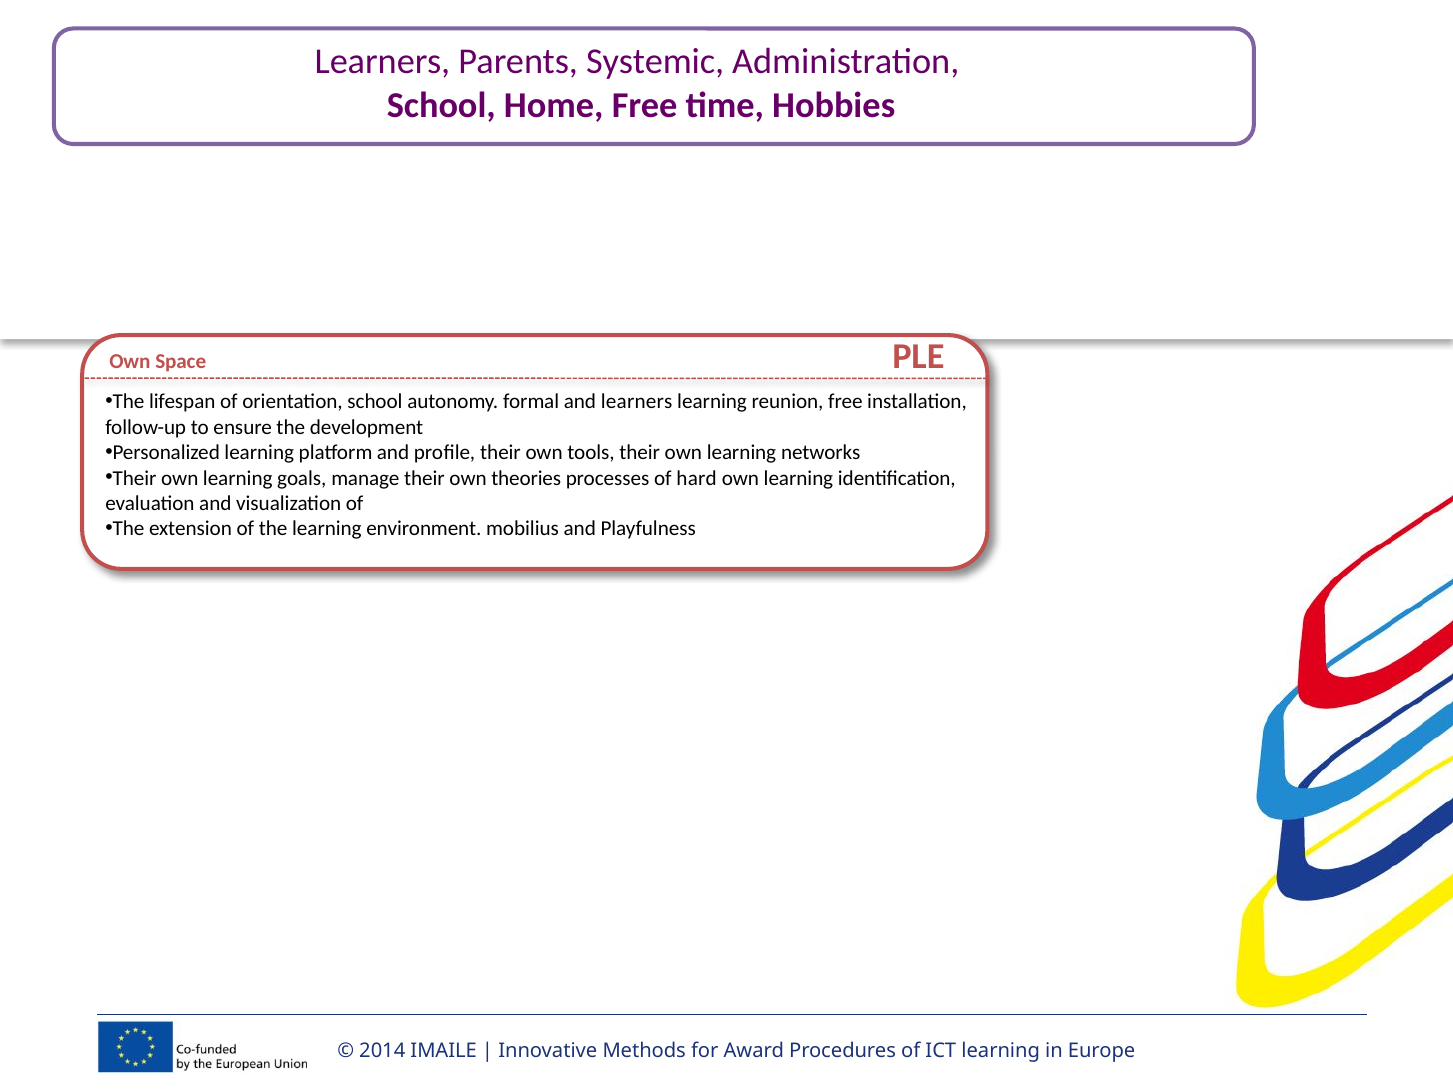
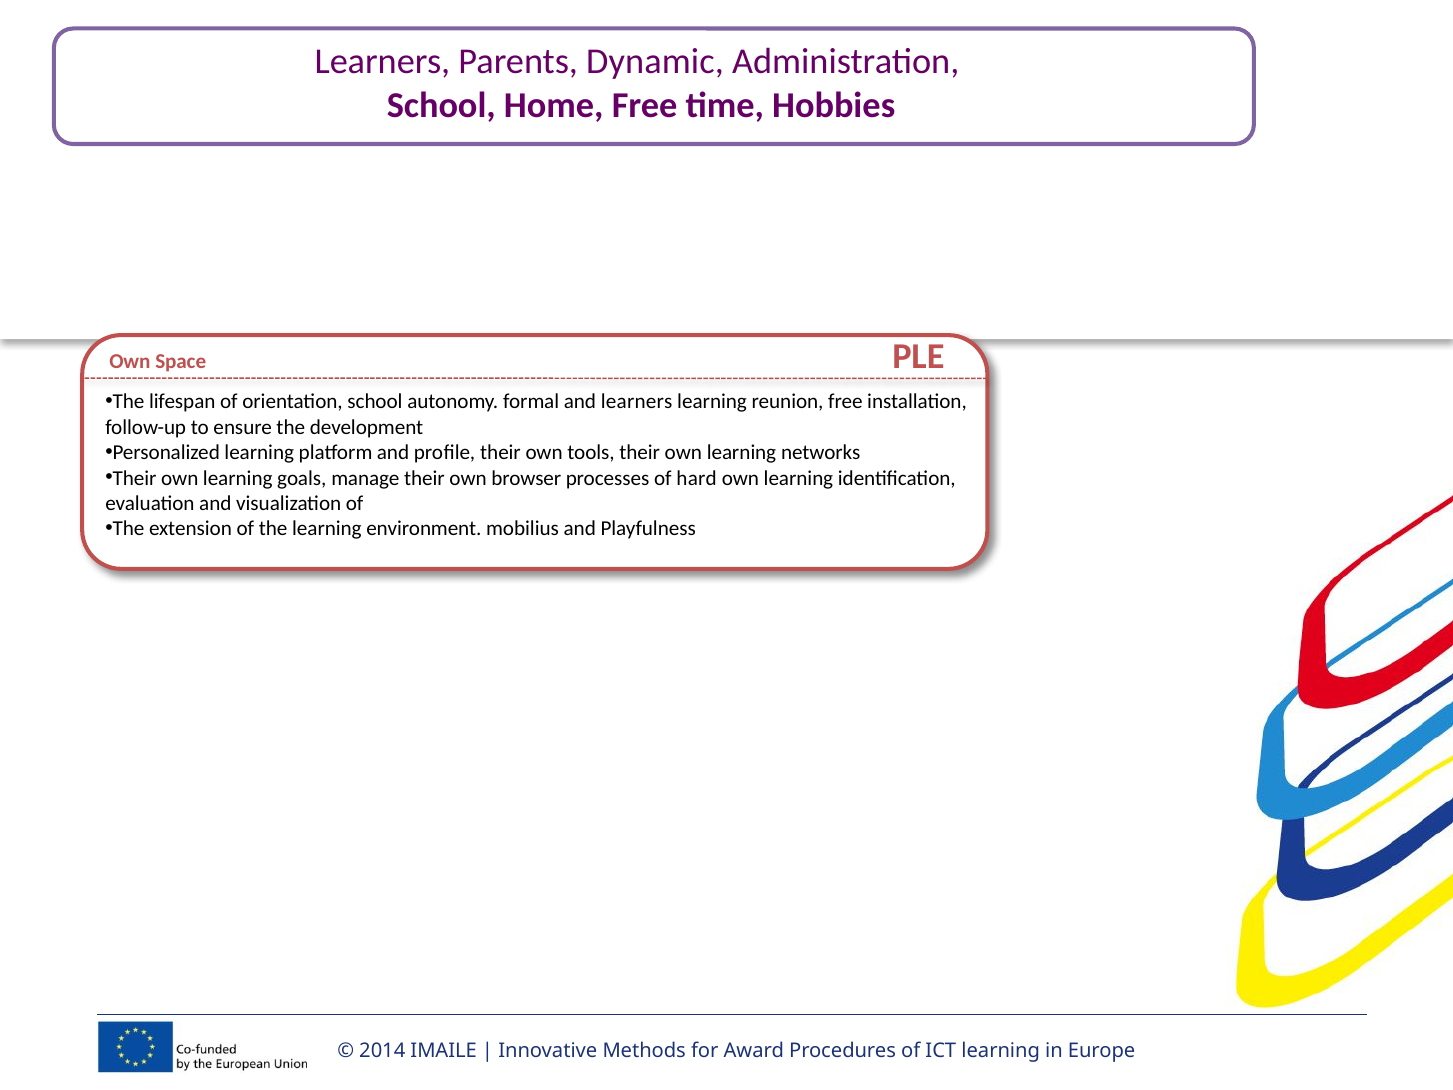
Systemic: Systemic -> Dynamic (655, 62)
theories: theories -> browser (526, 478)
